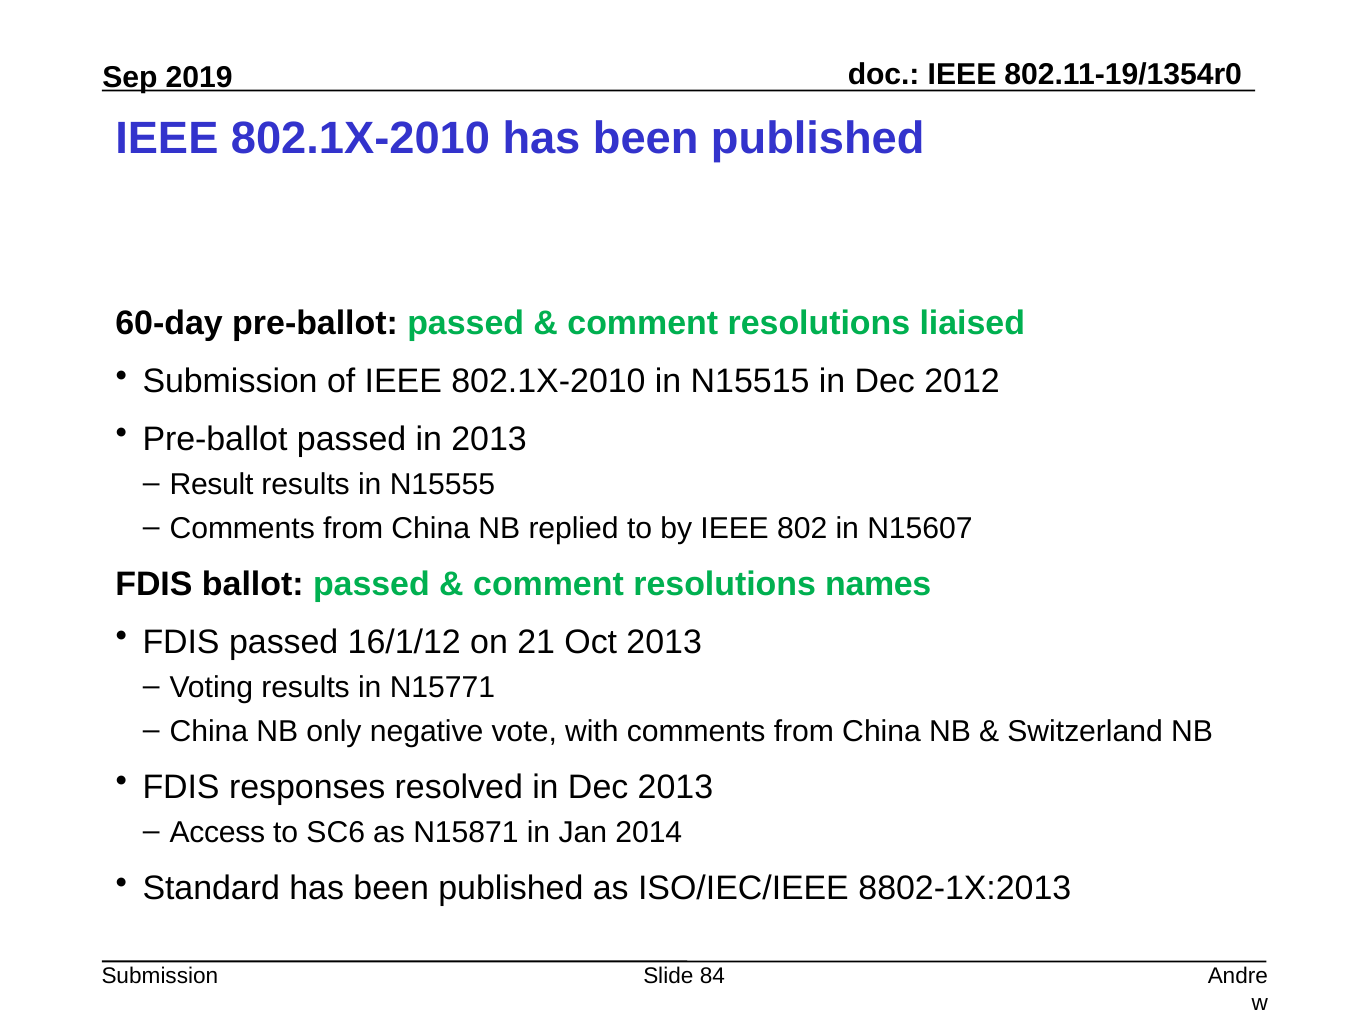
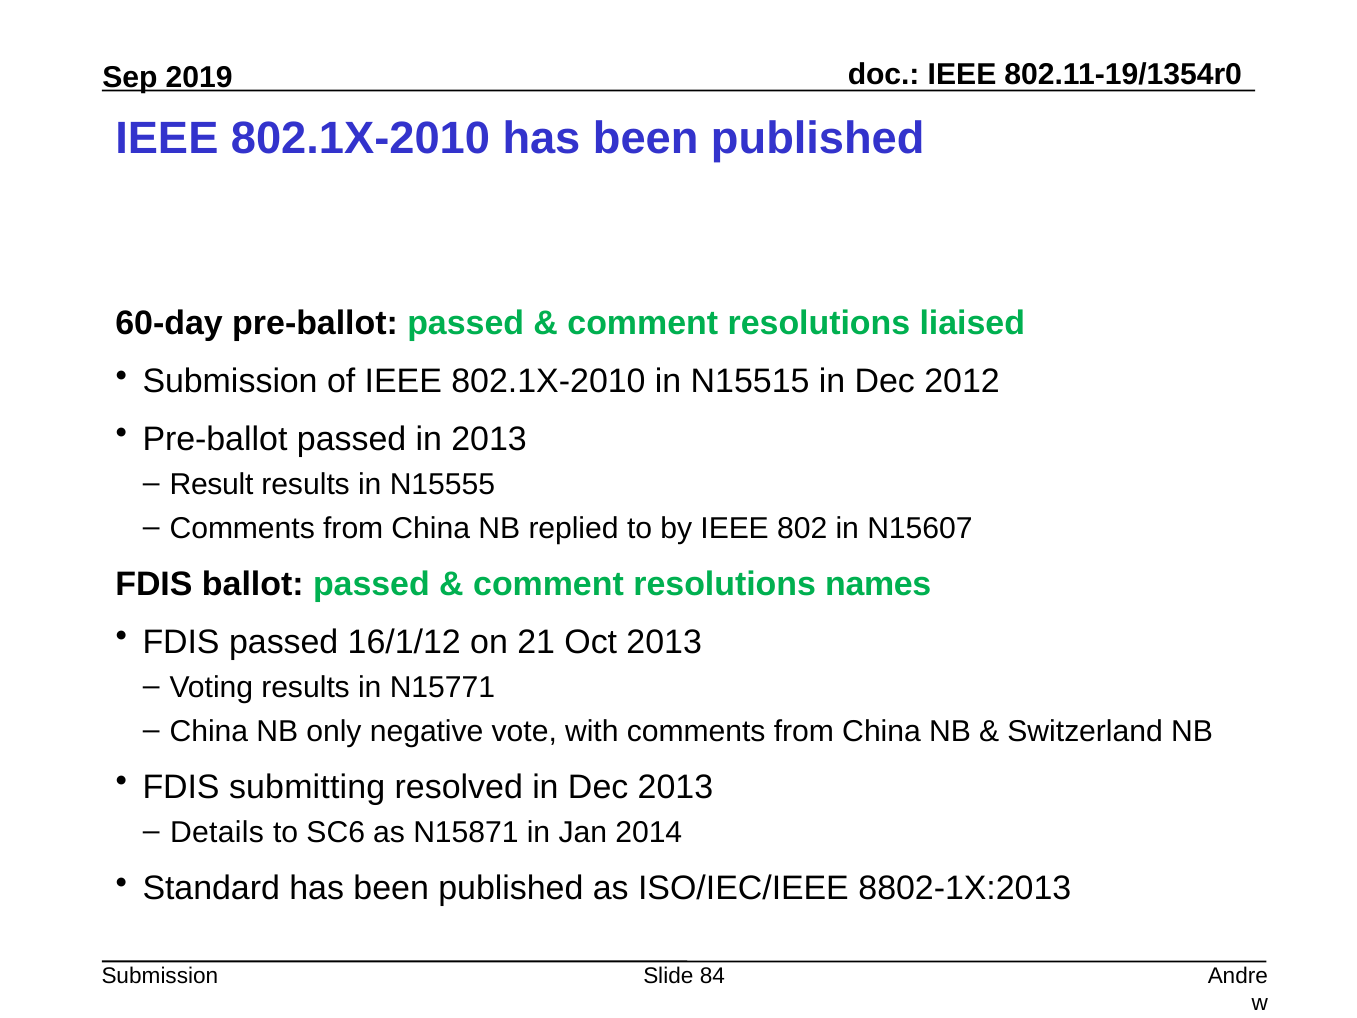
responses: responses -> submitting (307, 787)
Access: Access -> Details (217, 833)
